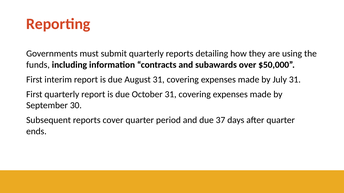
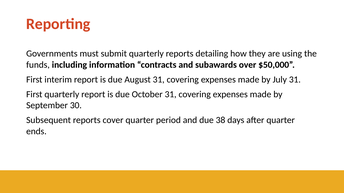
37: 37 -> 38 (220, 120)
